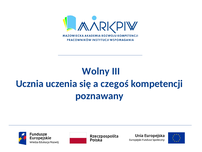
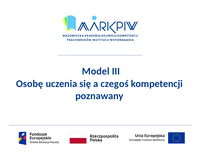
Wolny: Wolny -> Model (96, 71)
Ucznia: Ucznia -> Osobę (30, 84)
